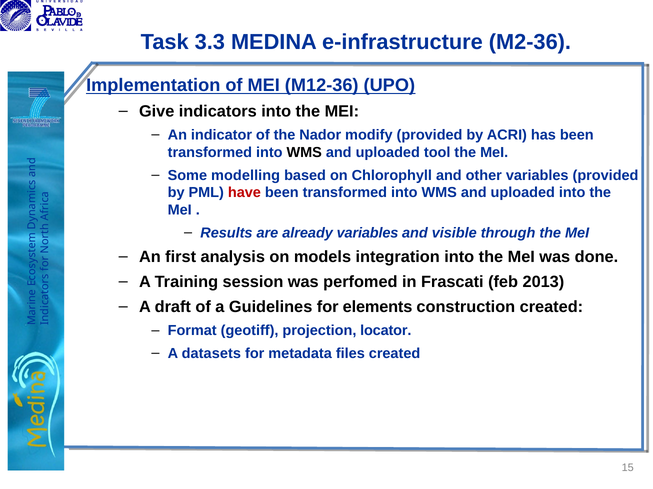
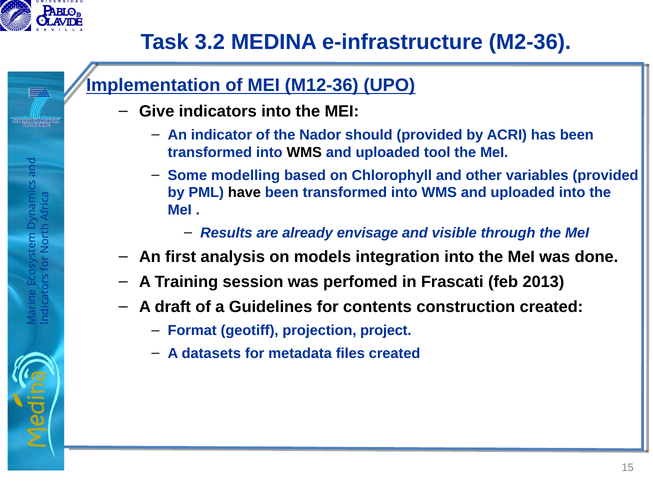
3.3: 3.3 -> 3.2 (210, 42)
modify: modify -> should (369, 135)
have colour: red -> black (244, 193)
already variables: variables -> envisage (368, 233)
elements: elements -> contents (377, 307)
locator: locator -> project (386, 331)
